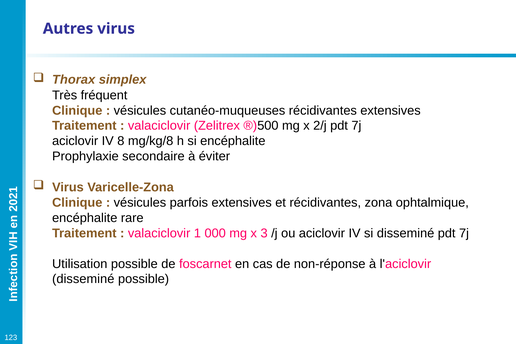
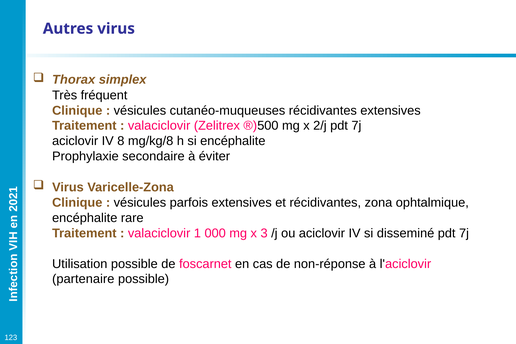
disseminé: disseminé -> partenaire (83, 279)
